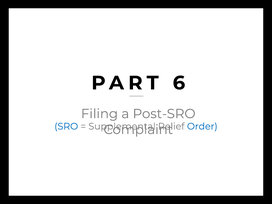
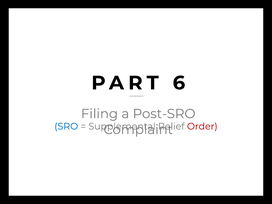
Order colour: blue -> red (202, 126)
